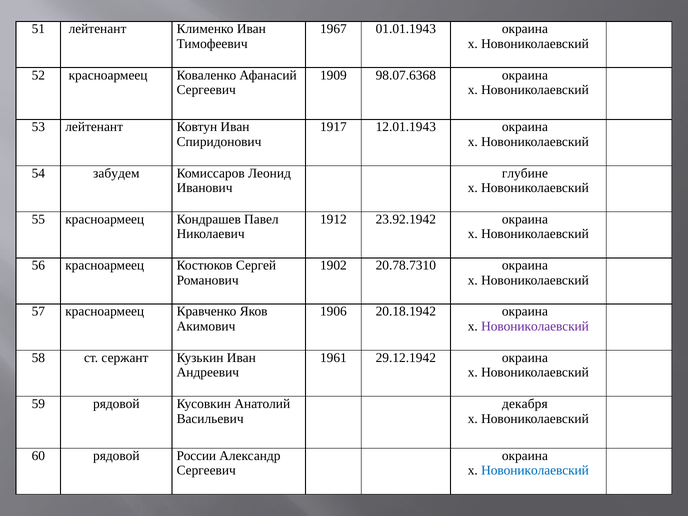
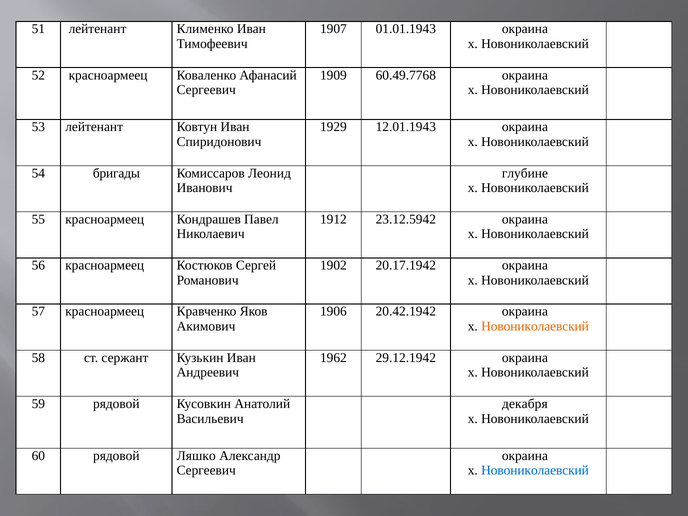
1967: 1967 -> 1907 (333, 29)
98.07.6368: 98.07.6368 -> 60.49.7768 (406, 75)
1917: 1917 -> 1929 (333, 127)
забудем: забудем -> бригады (116, 173)
23.92.1942: 23.92.1942 -> 23.12.5942 (406, 219)
20.78.7310: 20.78.7310 -> 20.17.1942 (406, 265)
20.18.1942: 20.18.1942 -> 20.42.1942 (406, 312)
Новониколаевский colour: purple -> orange (535, 326)
1961: 1961 -> 1962 (333, 358)
России: России -> Ляшко (196, 456)
